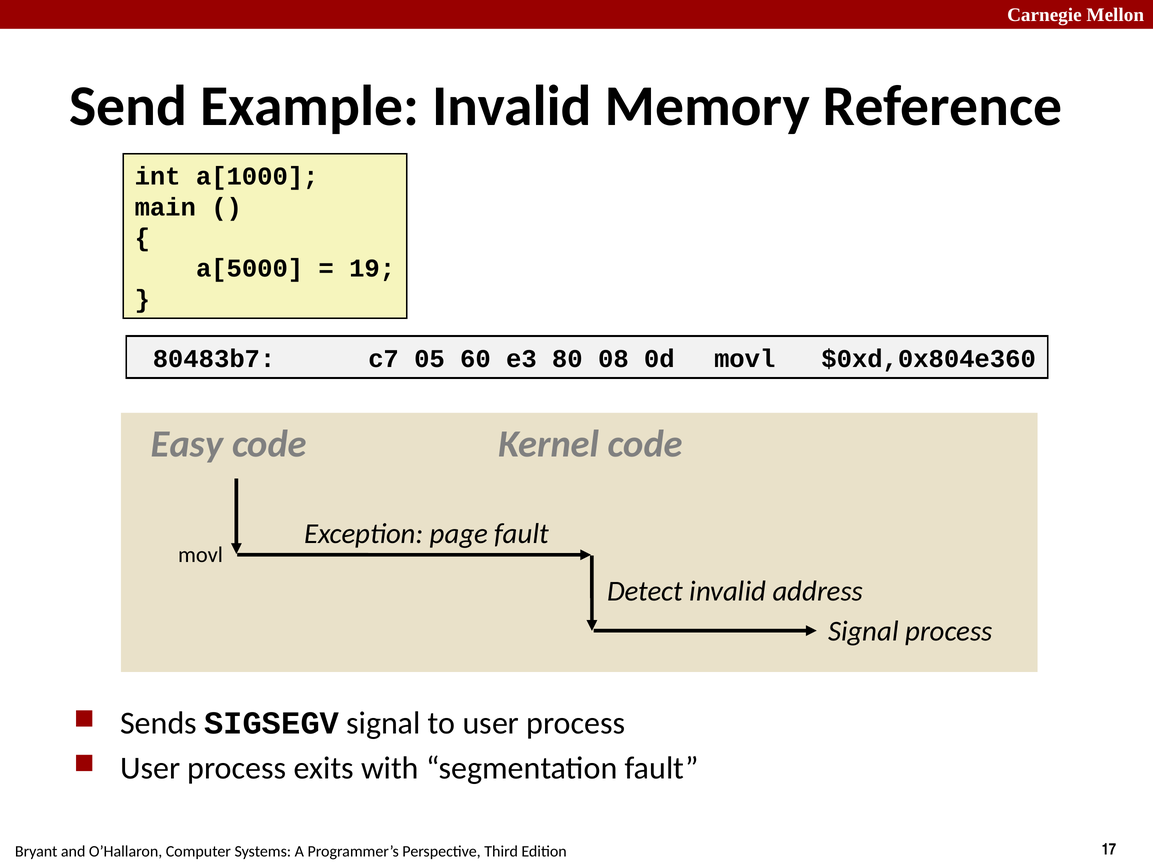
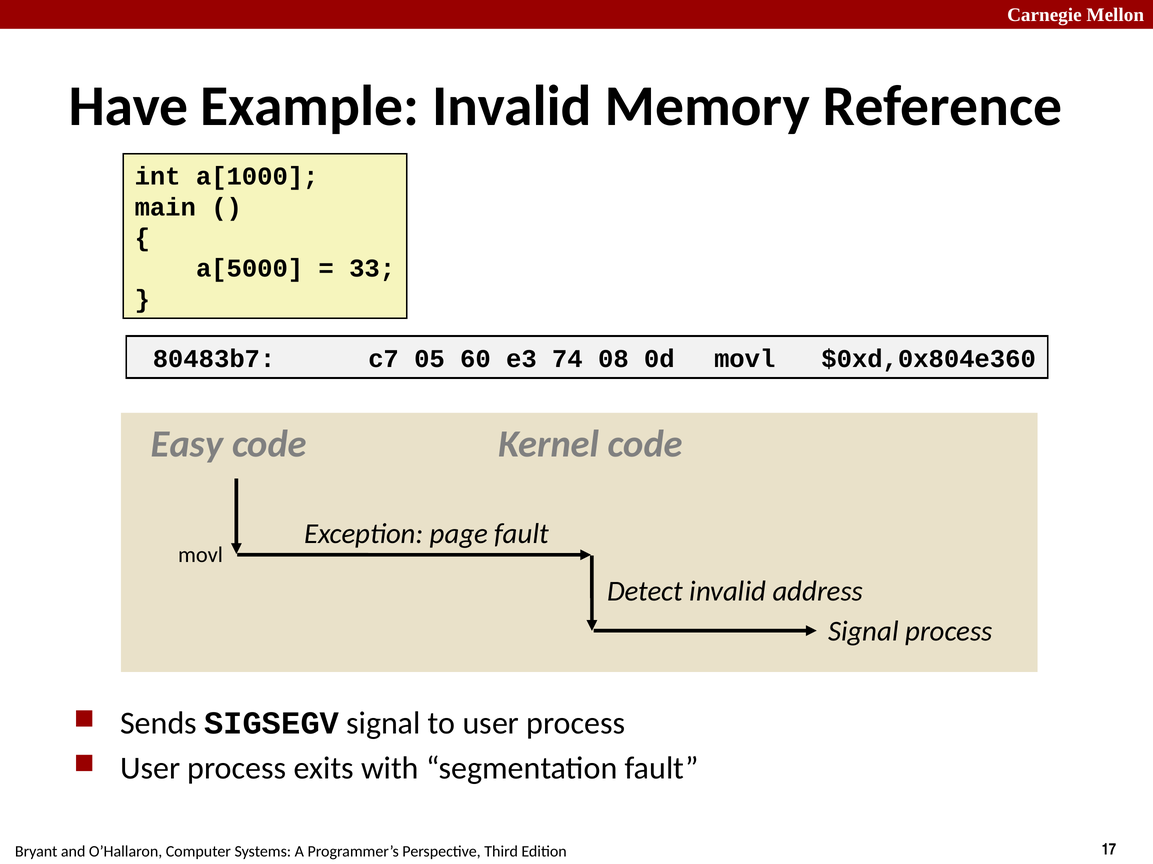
Send: Send -> Have (129, 106)
19: 19 -> 33 (372, 269)
80: 80 -> 74 (567, 359)
